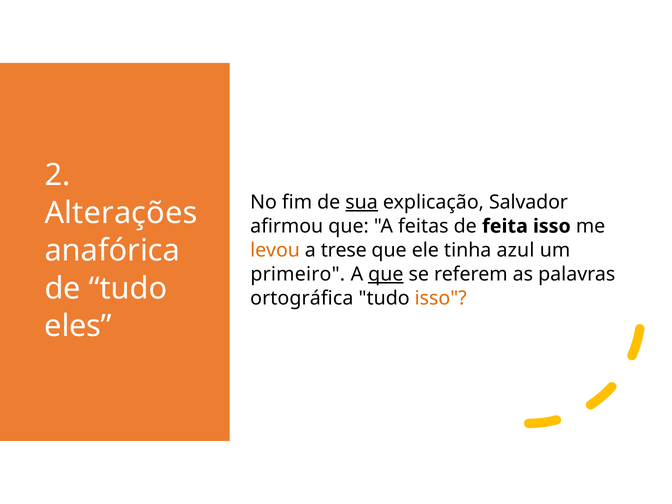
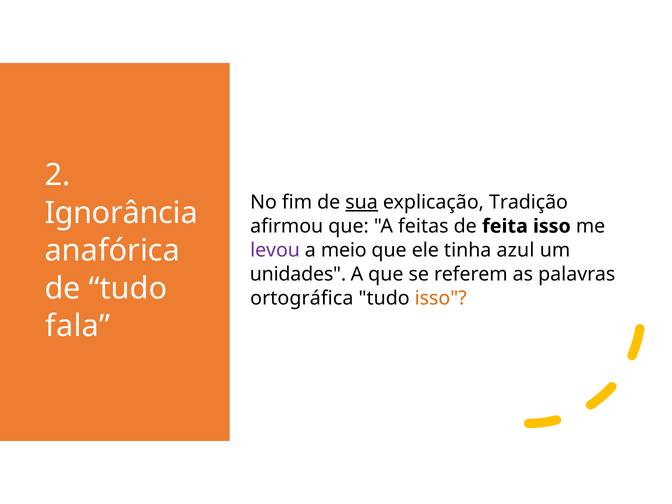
Salvador: Salvador -> Tradição (528, 202)
Alterações: Alterações -> Ignorância (121, 213)
levou colour: orange -> purple (275, 250)
trese: trese -> meio (344, 250)
primeiro: primeiro -> unidades (298, 274)
que underline: present -> none (386, 274)
eles: eles -> fala (78, 326)
